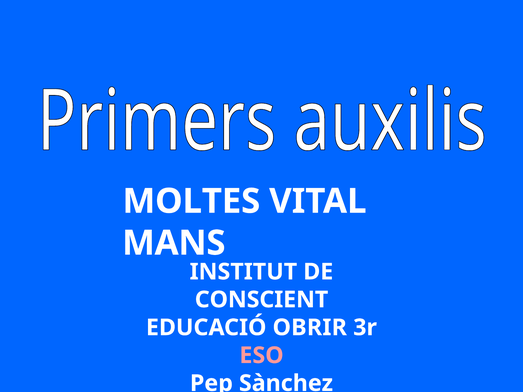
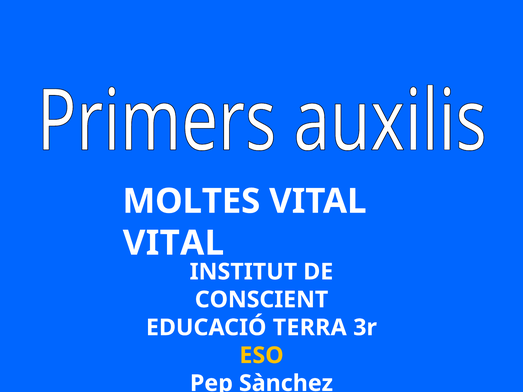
MANS: MANS -> VITAL (173, 243)
OBRIR: OBRIR -> TERRA (310, 328)
ESO colour: pink -> yellow (262, 356)
